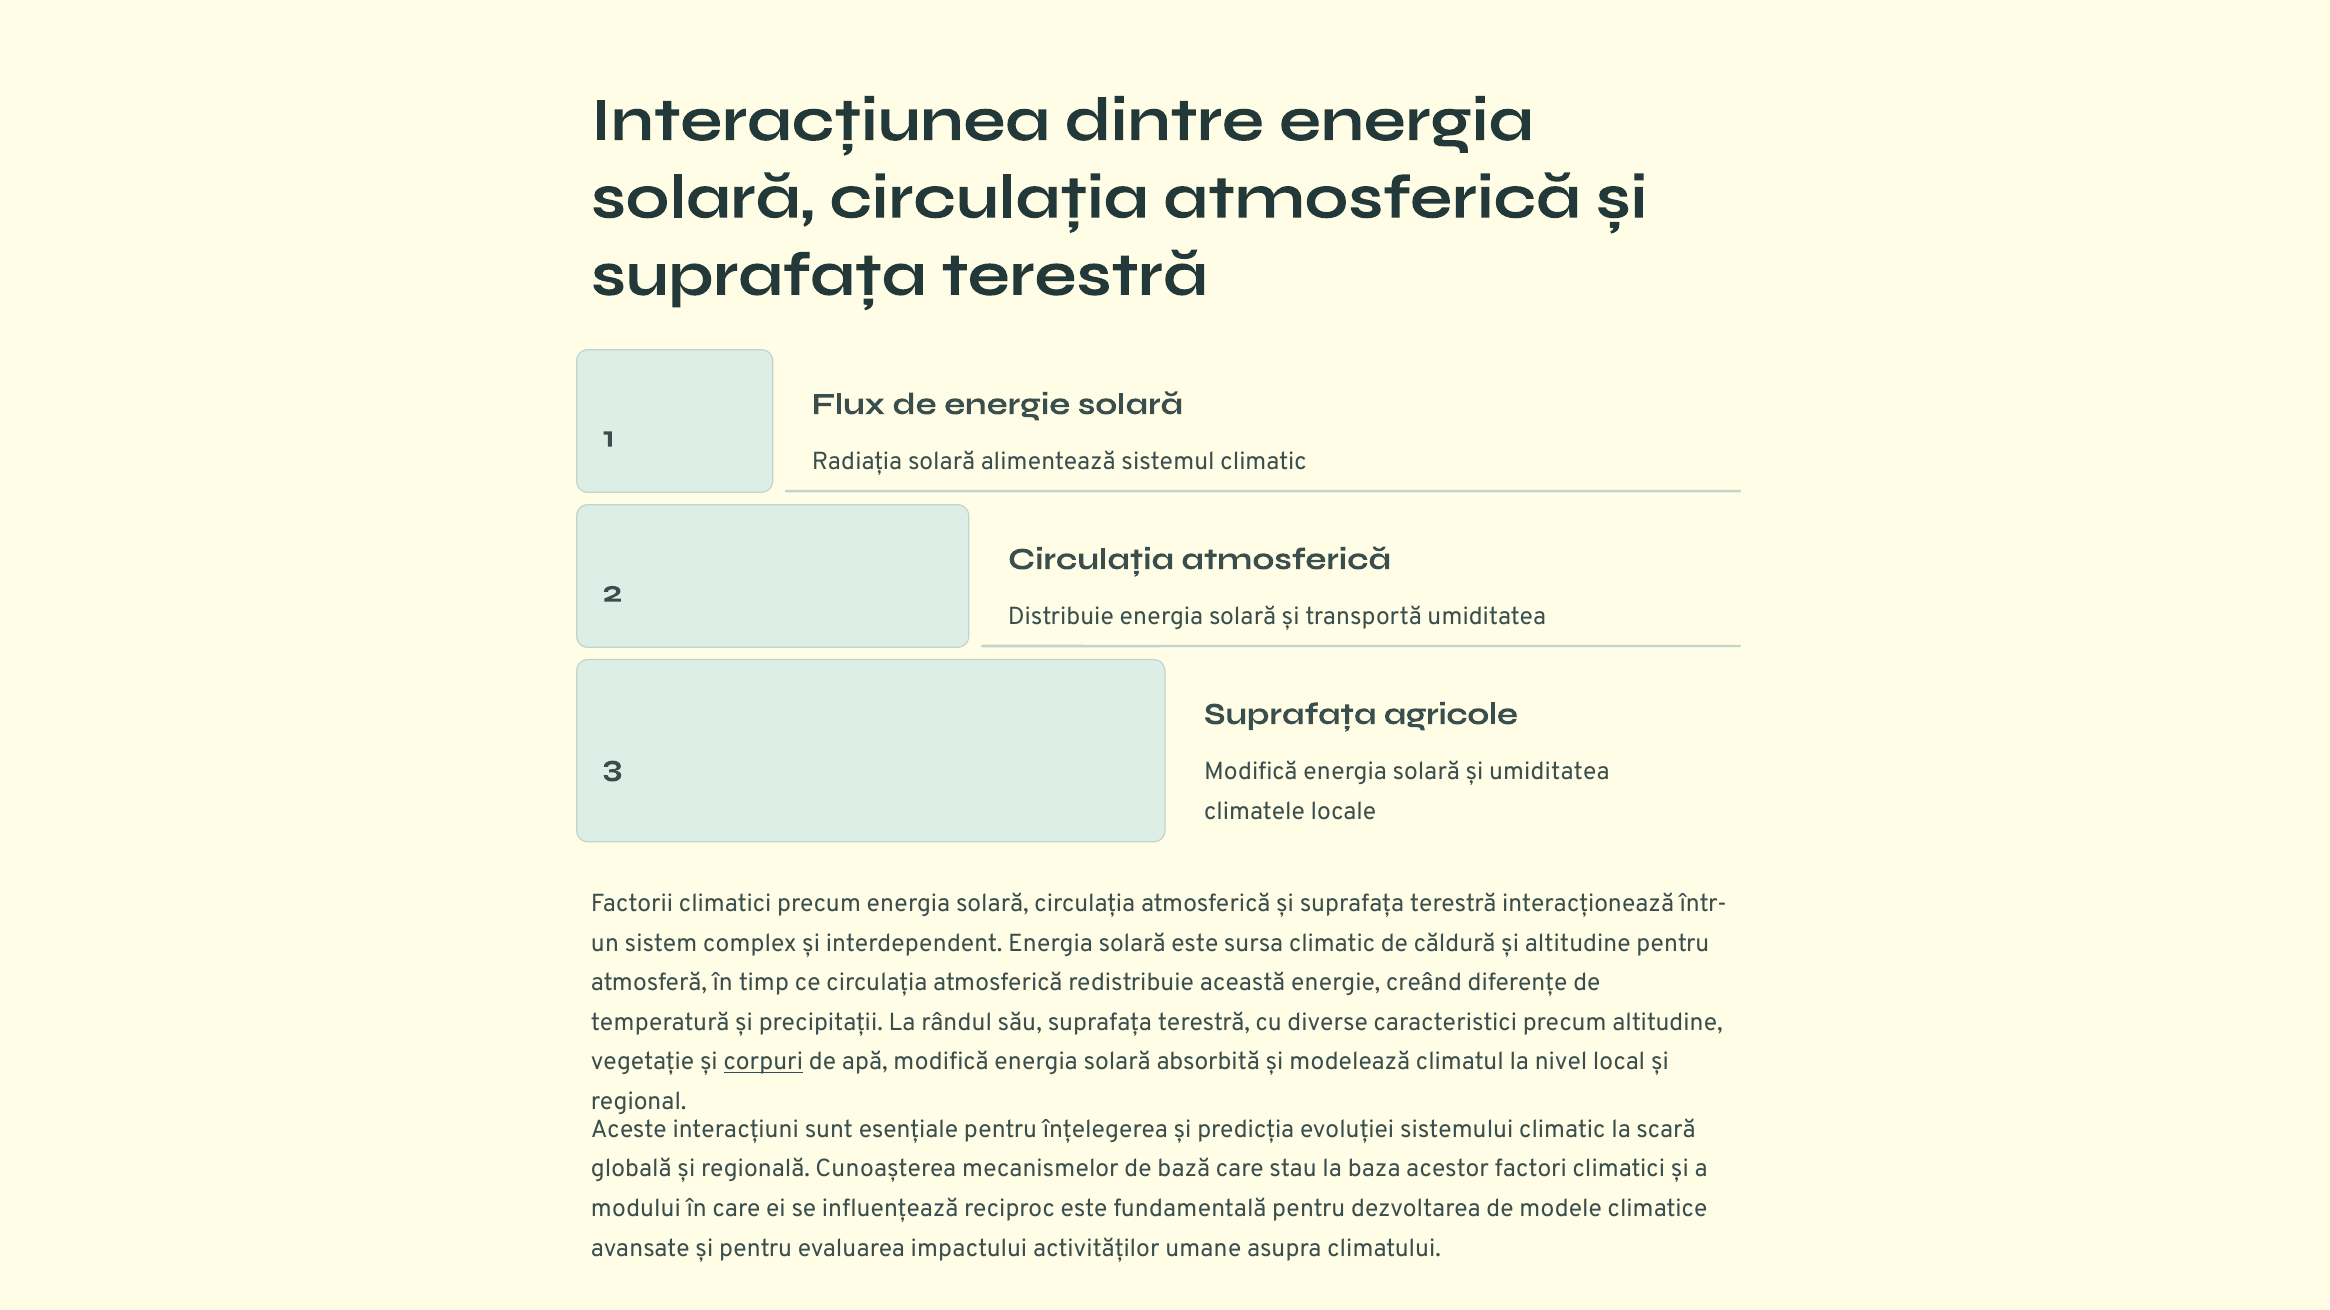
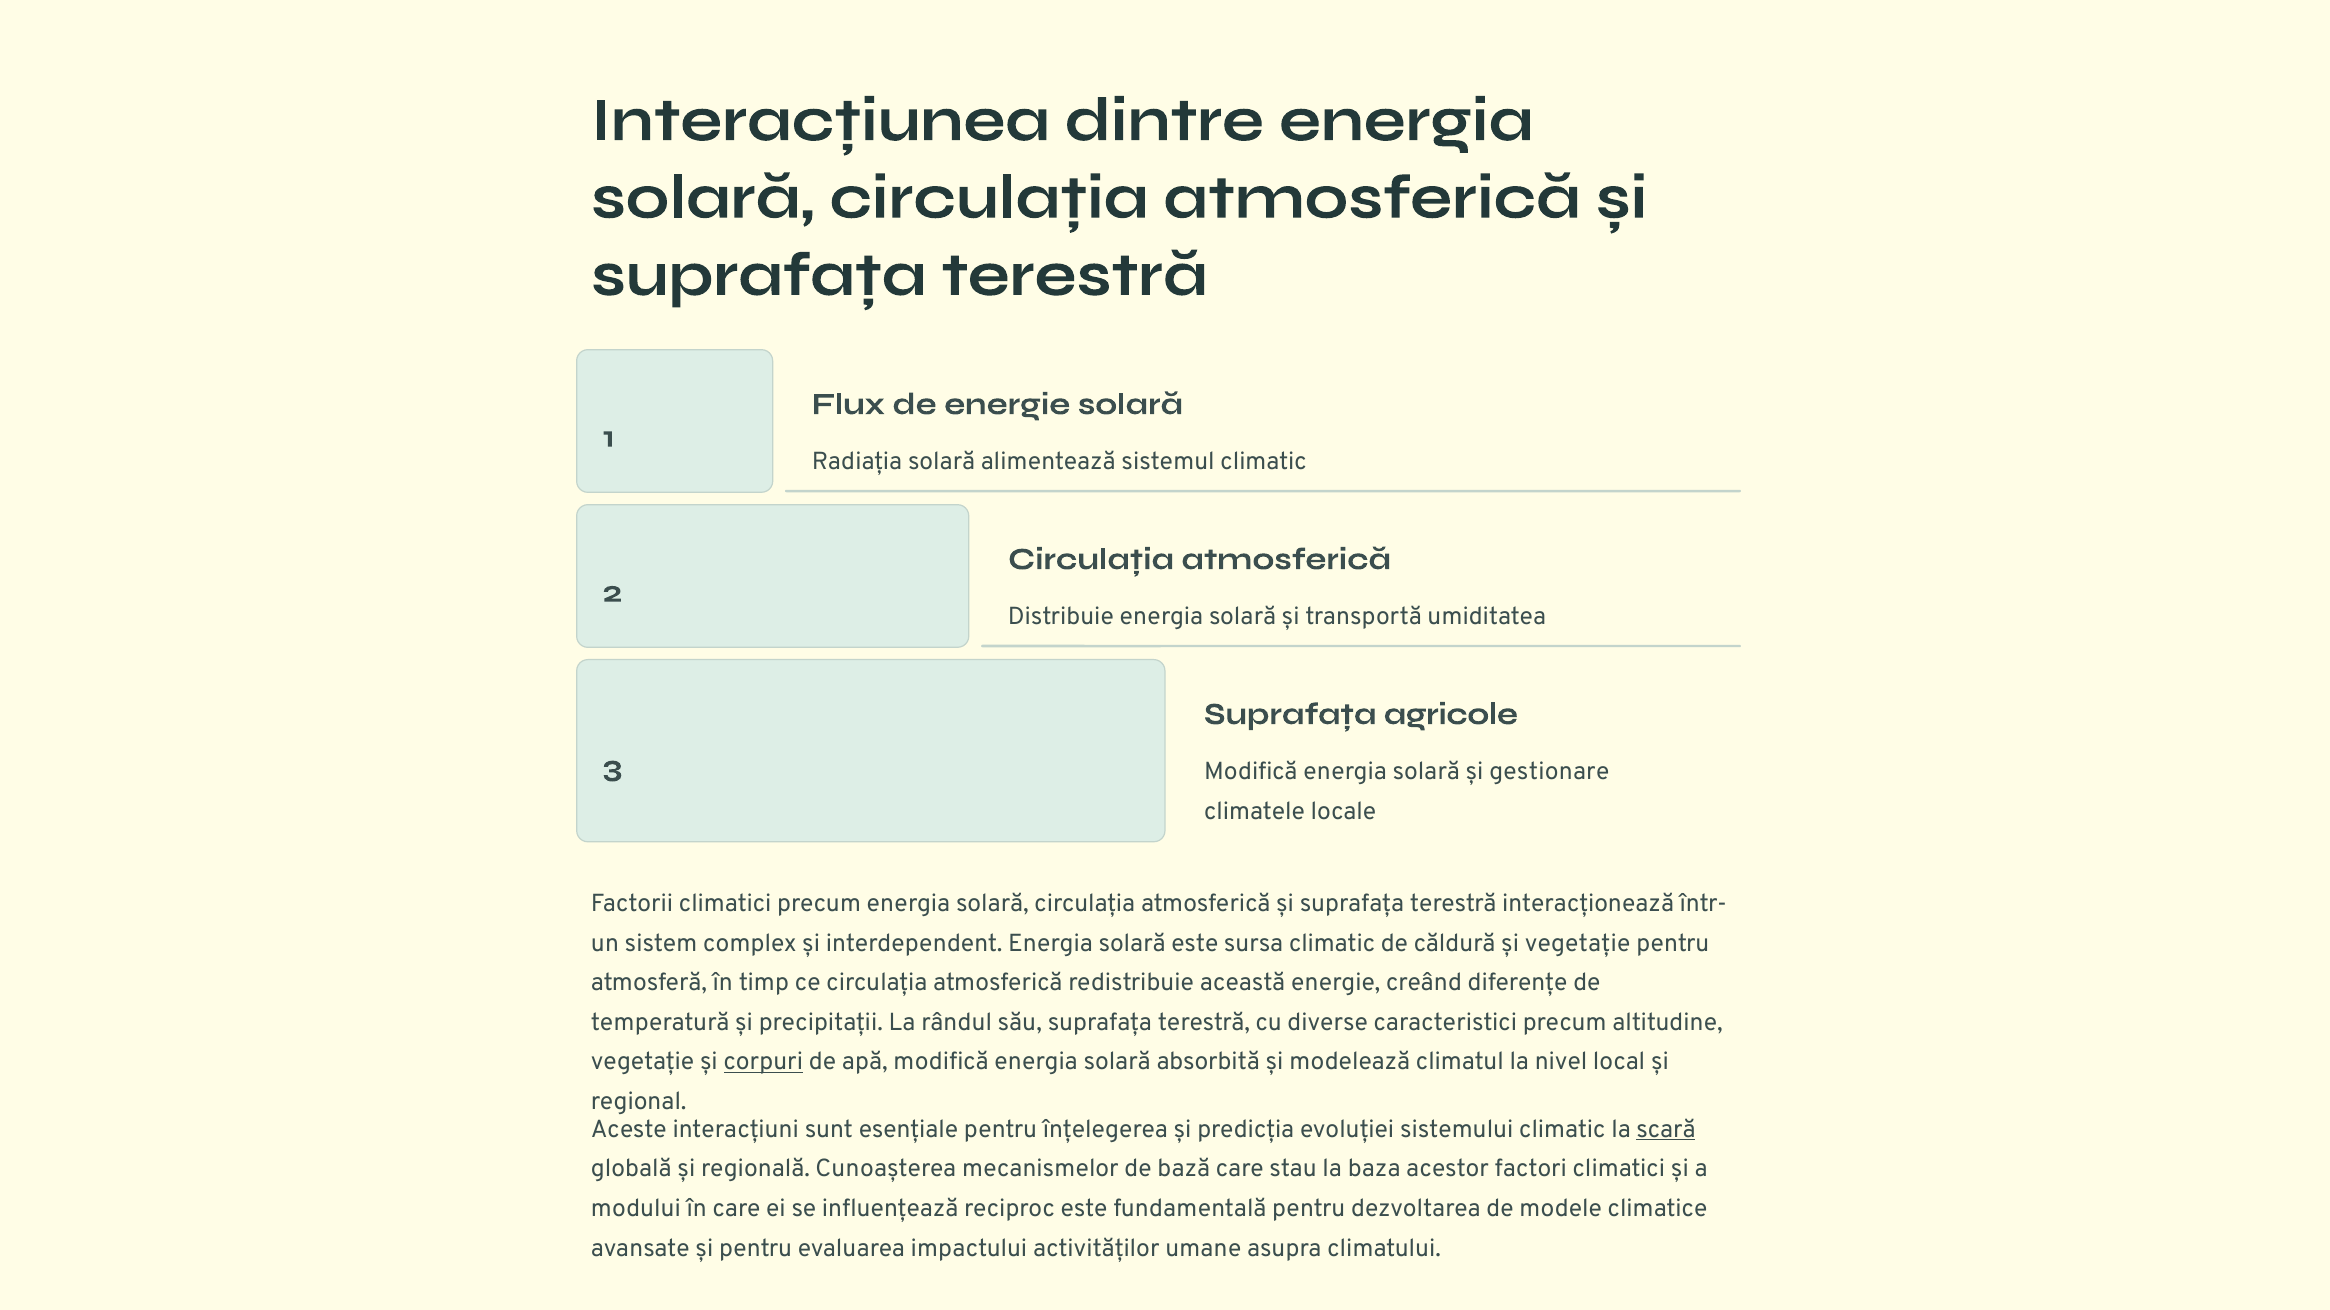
și umiditatea: umiditatea -> gestionare (1549, 772)
și altitudine: altitudine -> vegetație (1578, 943)
scară underline: none -> present (1666, 1130)
